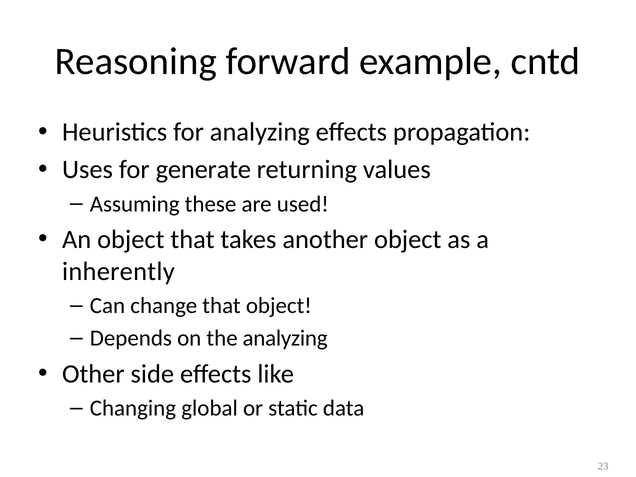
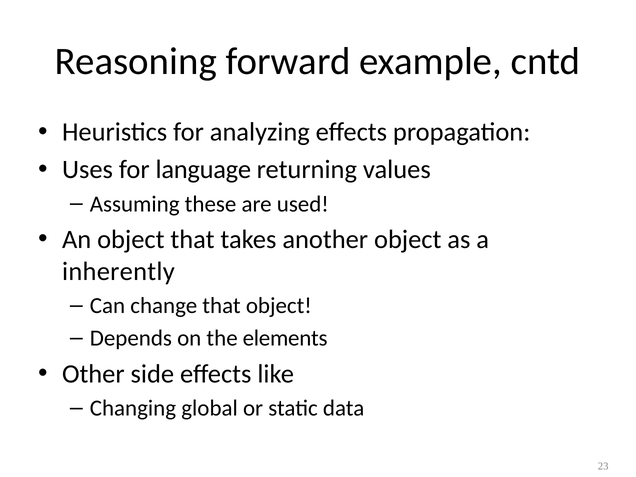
generate: generate -> language (203, 170)
the analyzing: analyzing -> elements (285, 338)
